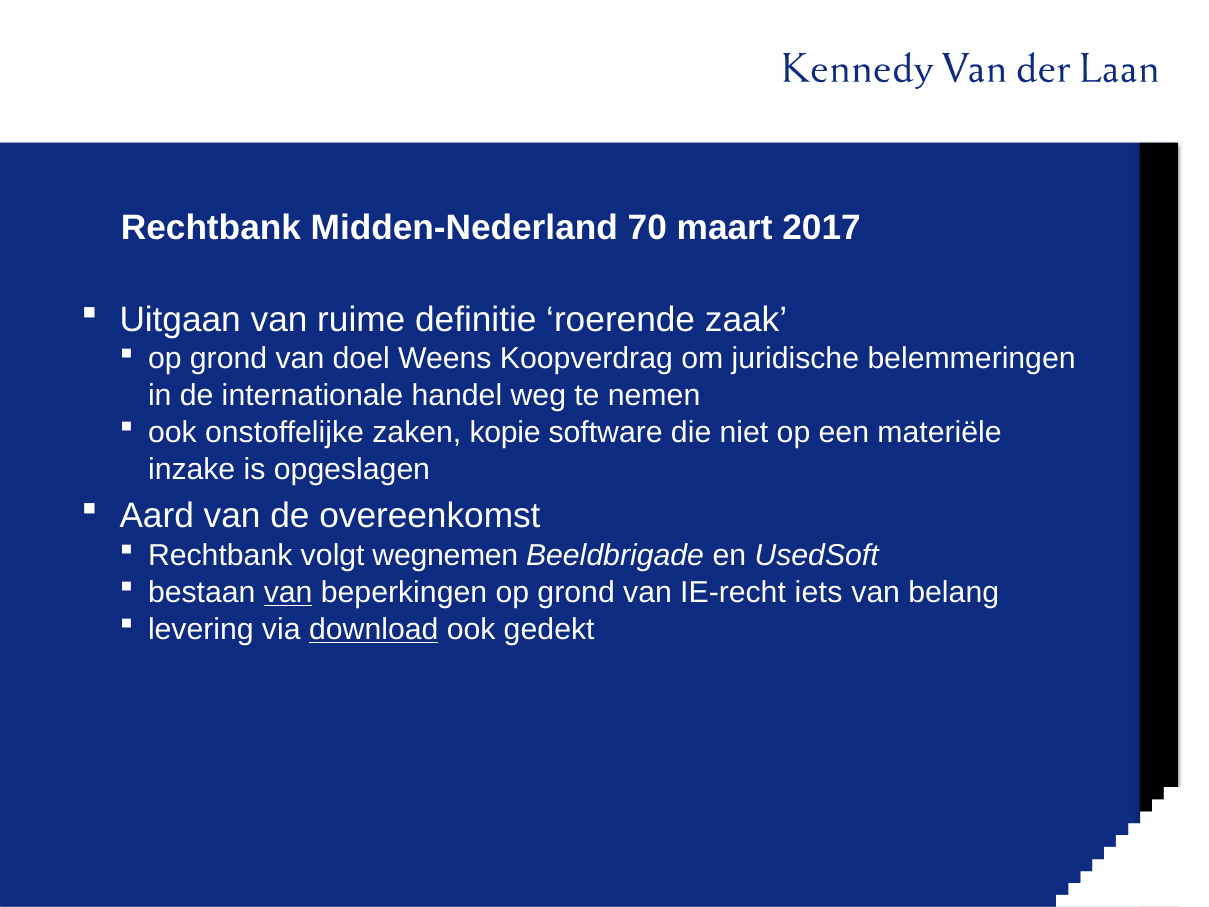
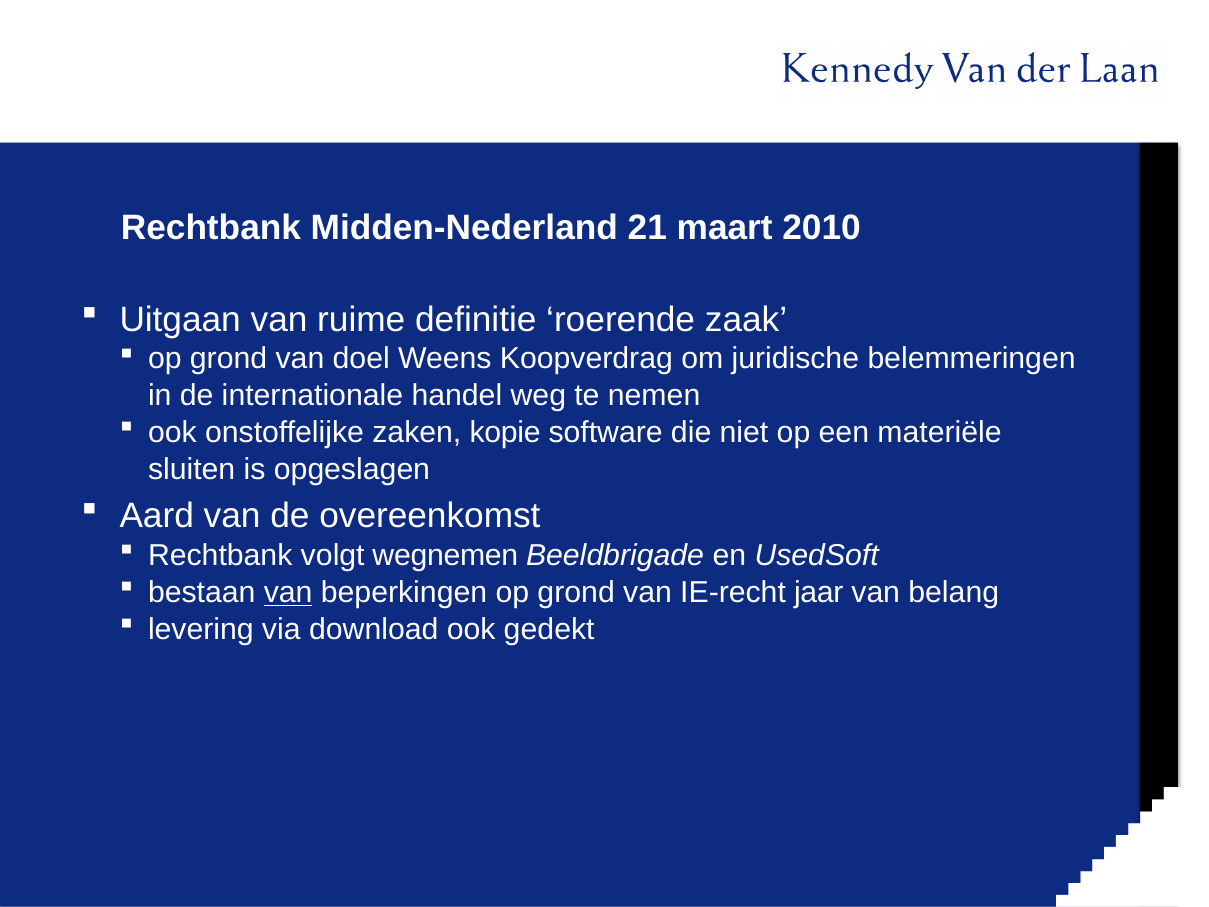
70: 70 -> 21 (647, 228)
2017: 2017 -> 2010 (822, 228)
inzake: inzake -> sluiten (192, 470)
iets: iets -> jaar (819, 592)
download underline: present -> none (374, 629)
